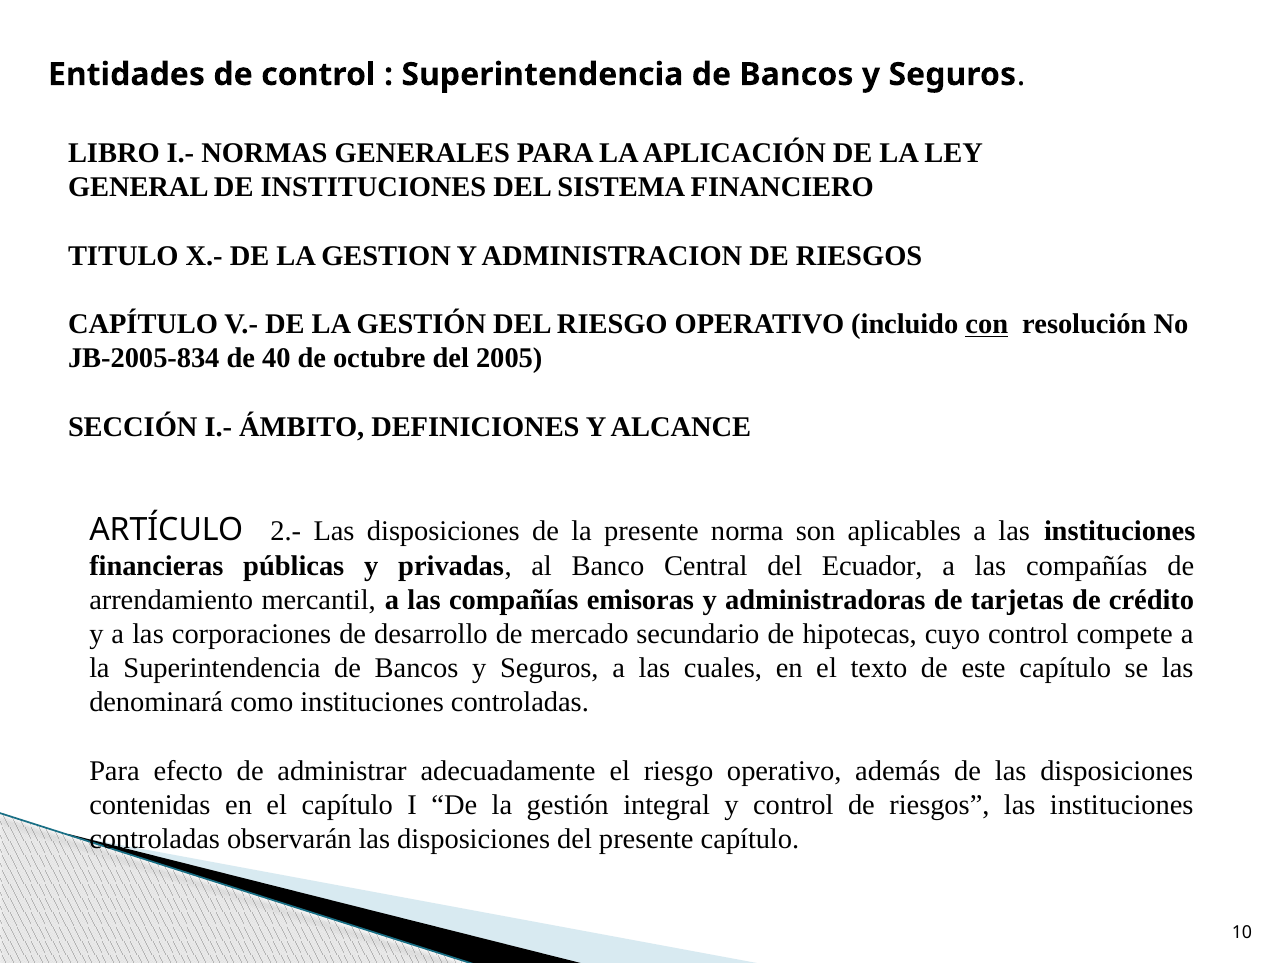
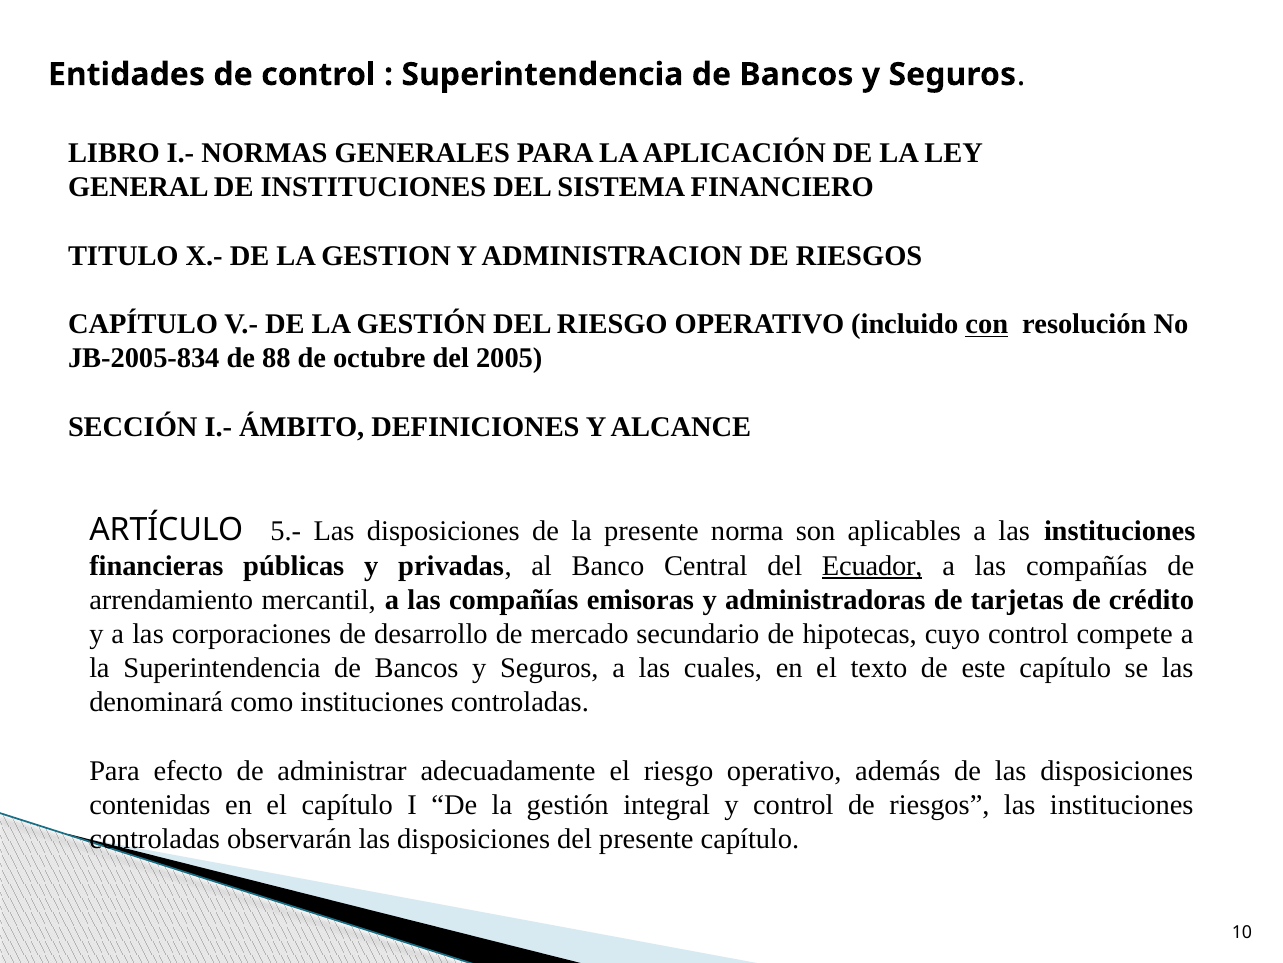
40: 40 -> 88 (276, 358)
2.-: 2.- -> 5.- (286, 530)
Ecuador underline: none -> present (872, 565)
